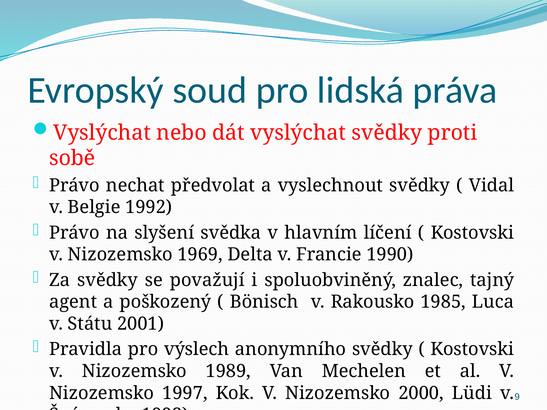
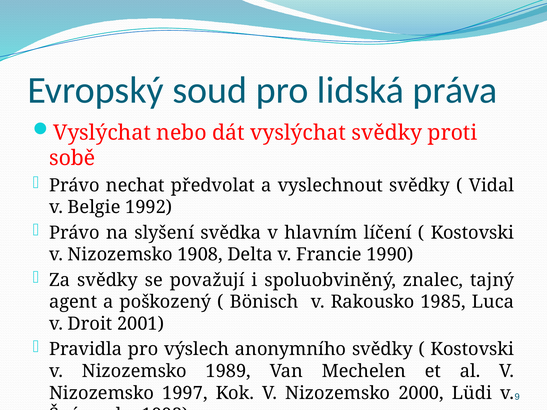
1969: 1969 -> 1908 (200, 255)
Státu: Státu -> Droit (90, 324)
